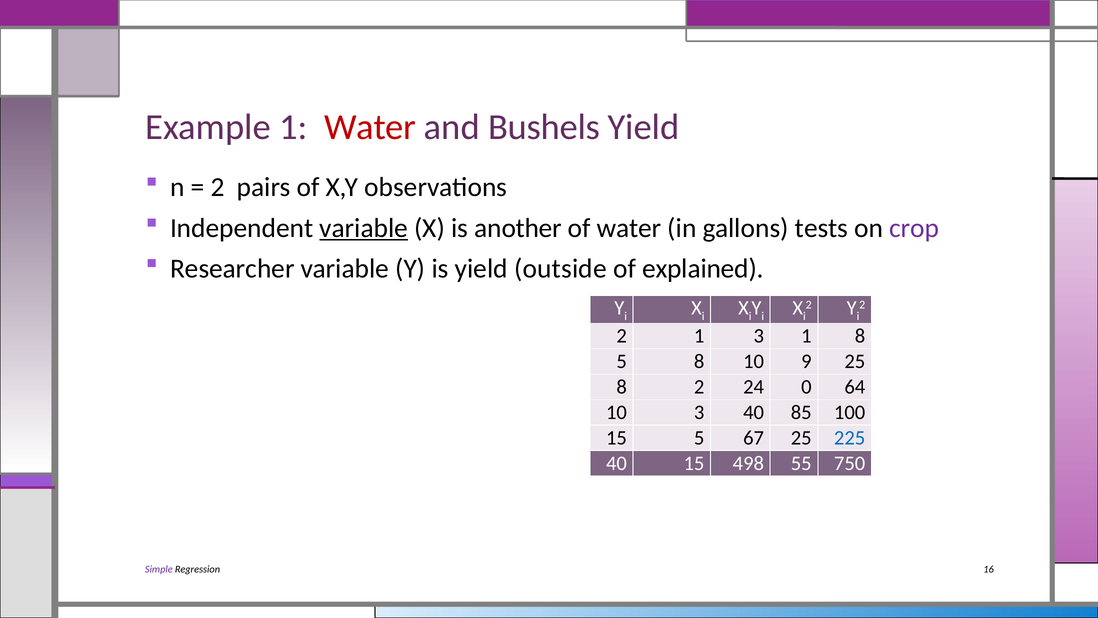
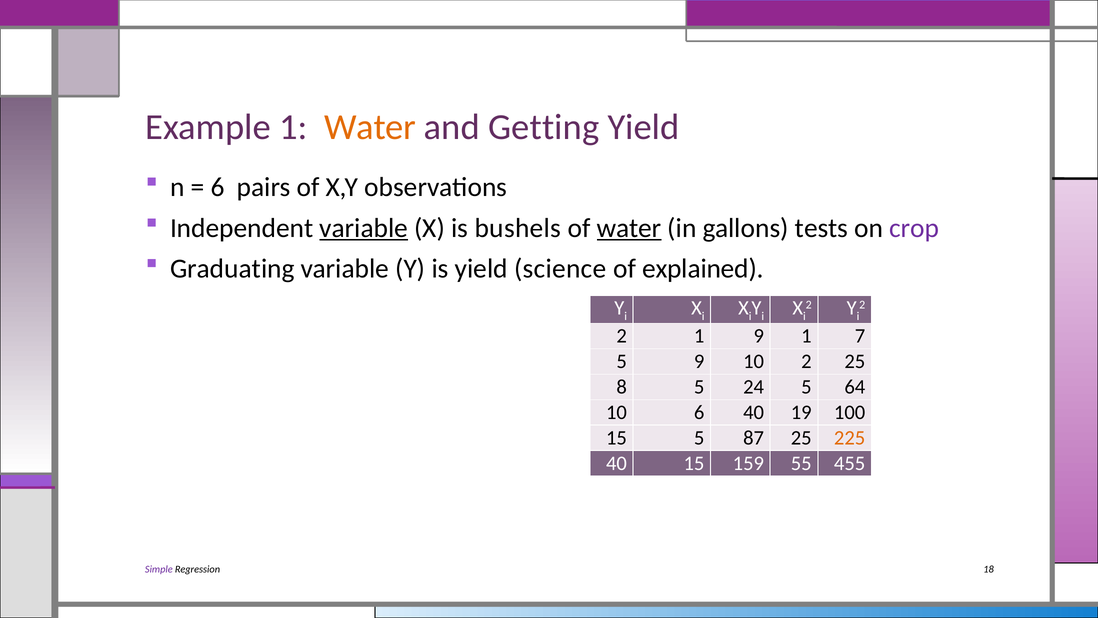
Water colour: red -> orange (370, 127)
Bushels: Bushels -> Getting (544, 127)
2: 2 -> 6 (217, 187)
another: another -> bushels (518, 228)
water underline: none -> present (629, 228)
Researcher: Researcher -> Graduating (232, 269)
outside: outside -> science (560, 269)
1 3: 3 -> 9 (759, 336)
1 8: 8 -> 7 (860, 336)
5 8: 8 -> 9 (699, 361)
10 9: 9 -> 2 (806, 361)
8 2: 2 -> 5 (699, 387)
24 0: 0 -> 5 (806, 387)
10 3: 3 -> 6 (699, 412)
85: 85 -> 19 (801, 412)
67: 67 -> 87 (754, 438)
225 colour: blue -> orange (850, 438)
498: 498 -> 159 (748, 463)
750: 750 -> 455 (850, 463)
16: 16 -> 18 (989, 569)
